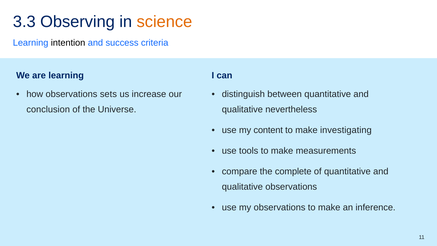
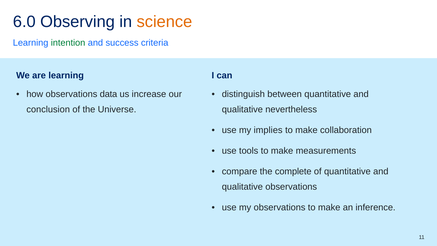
3.3: 3.3 -> 6.0 (24, 22)
intention colour: black -> green (68, 43)
sets: sets -> data (109, 94)
content: content -> implies (268, 130)
investigating: investigating -> collaboration (346, 130)
